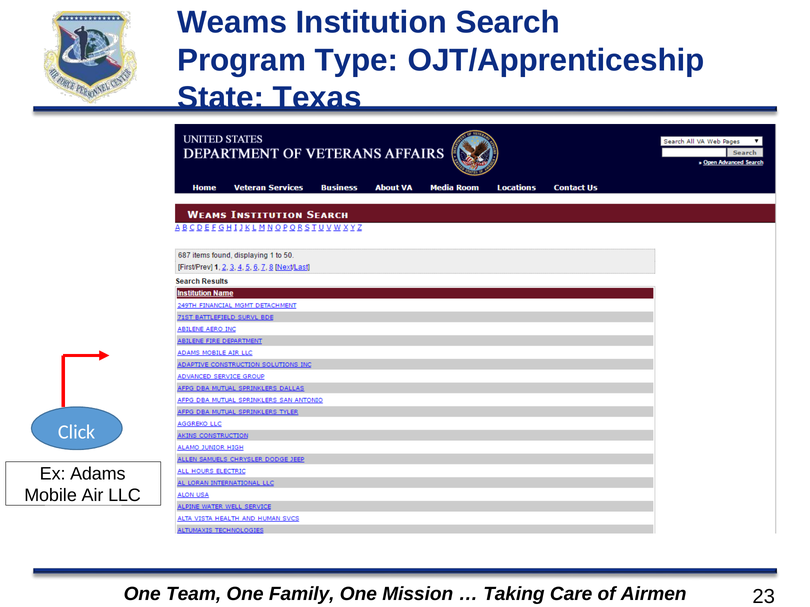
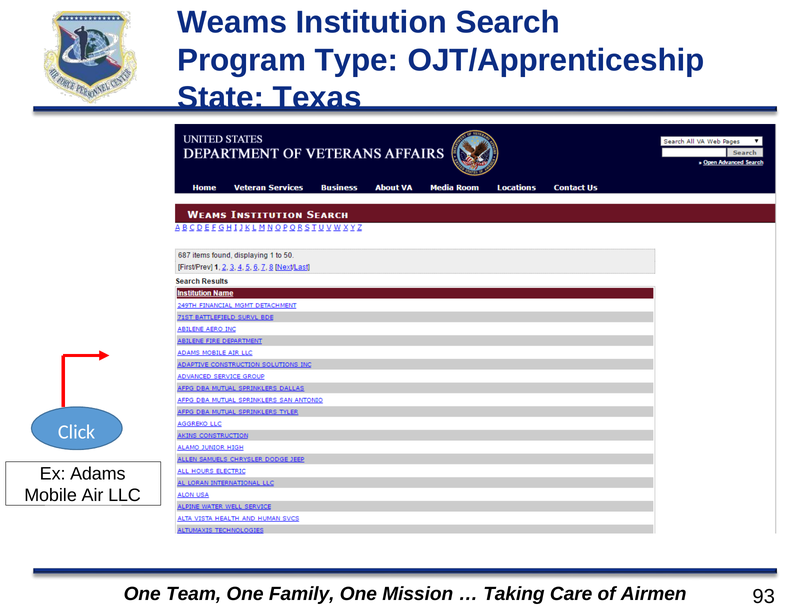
23: 23 -> 93 (764, 597)
